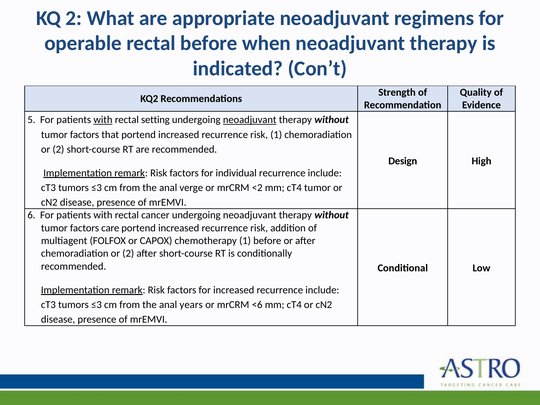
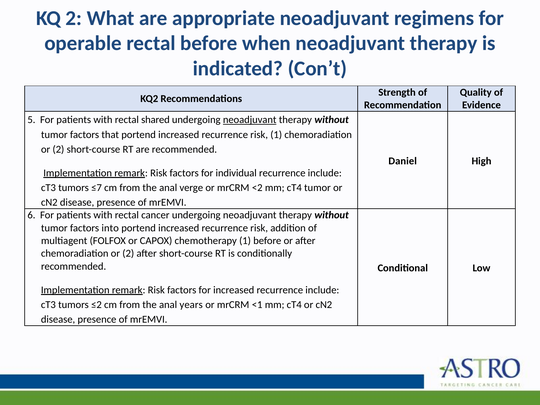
with underline: present -> none (103, 120)
setting: setting -> shared (155, 120)
Design: Design -> Daniel (403, 161)
≤3: ≤3 -> ≤7 (97, 188)
care: care -> into (110, 228)
≤3: ≤3 -> ≤2 (96, 305)
<6: <6 -> <1 (257, 305)
